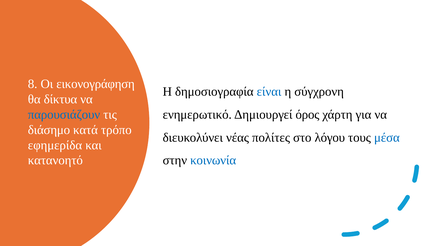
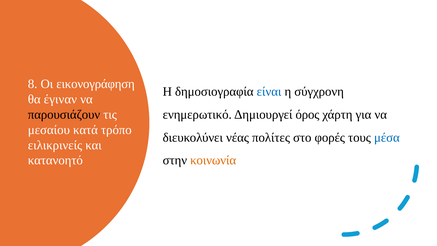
δίκτυα: δίκτυα -> έγιναν (60, 99)
παρουσιάζουν colour: blue -> black (64, 115)
διάσημο: διάσημο -> μεσαίου (49, 130)
λόγου: λόγου -> φορές (330, 137)
εφημερίδα: εφημερίδα -> ειλικρινείς (55, 145)
κοινωνία colour: blue -> orange (213, 160)
